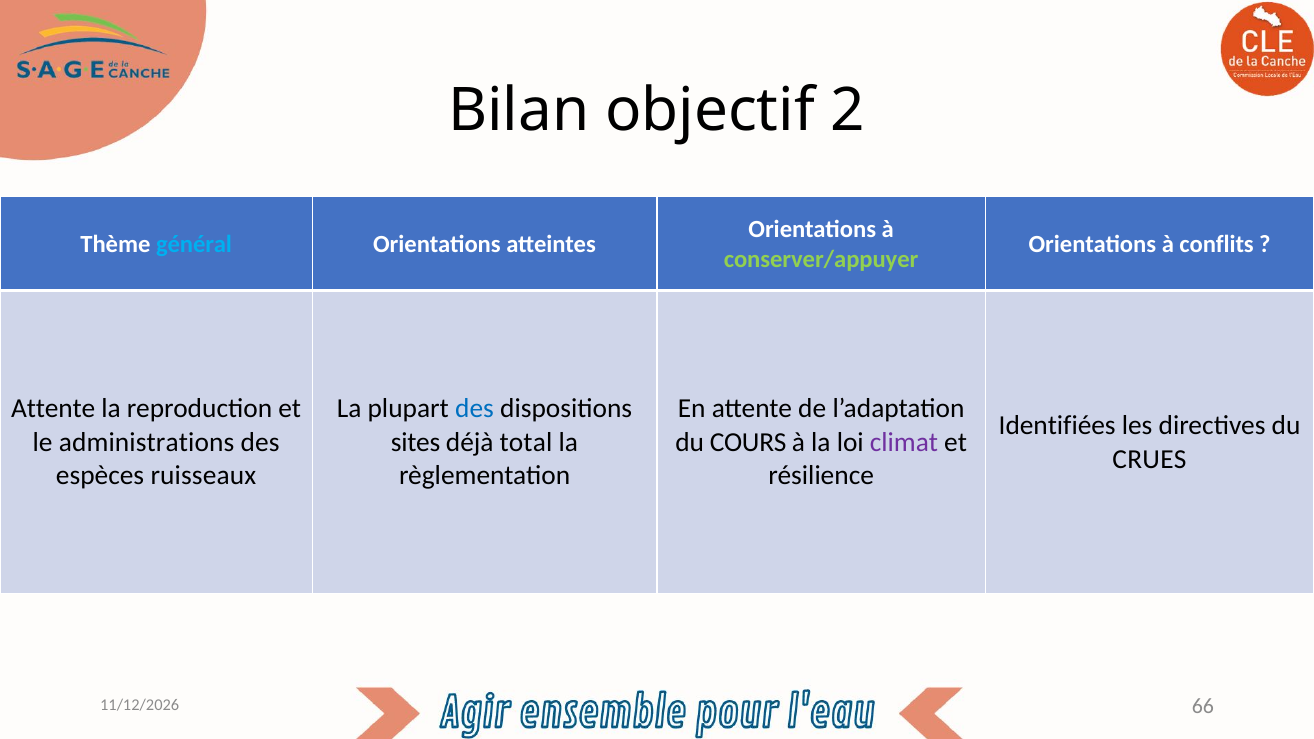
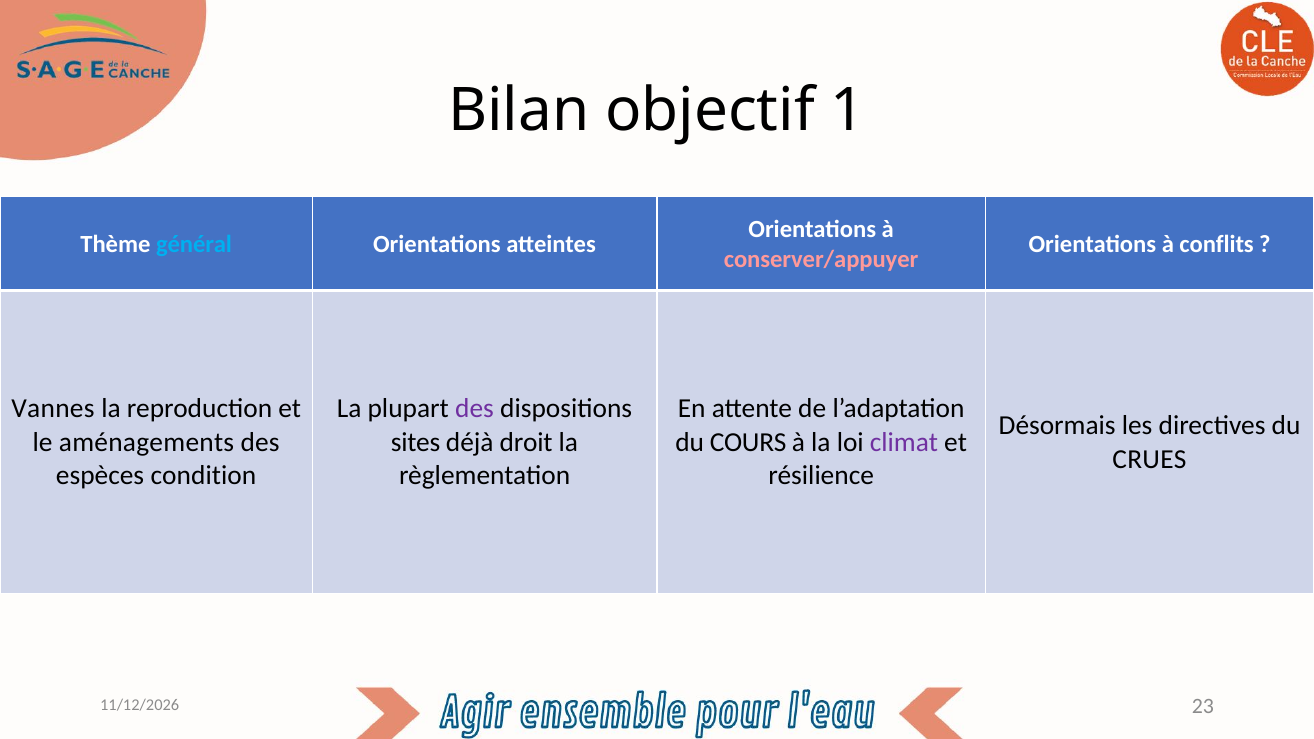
2: 2 -> 1 (848, 110)
conserver/appuyer colour: light green -> pink (821, 259)
Attente: Attente -> Vannes (53, 409)
des colour: blue -> purple (475, 409)
Identifiées: Identifiées -> Désormais (1057, 426)
administrations: administrations -> aménagements (147, 442)
total: total -> droit (526, 442)
ruisseaux: ruisseaux -> condition (203, 476)
66: 66 -> 23 (1203, 706)
